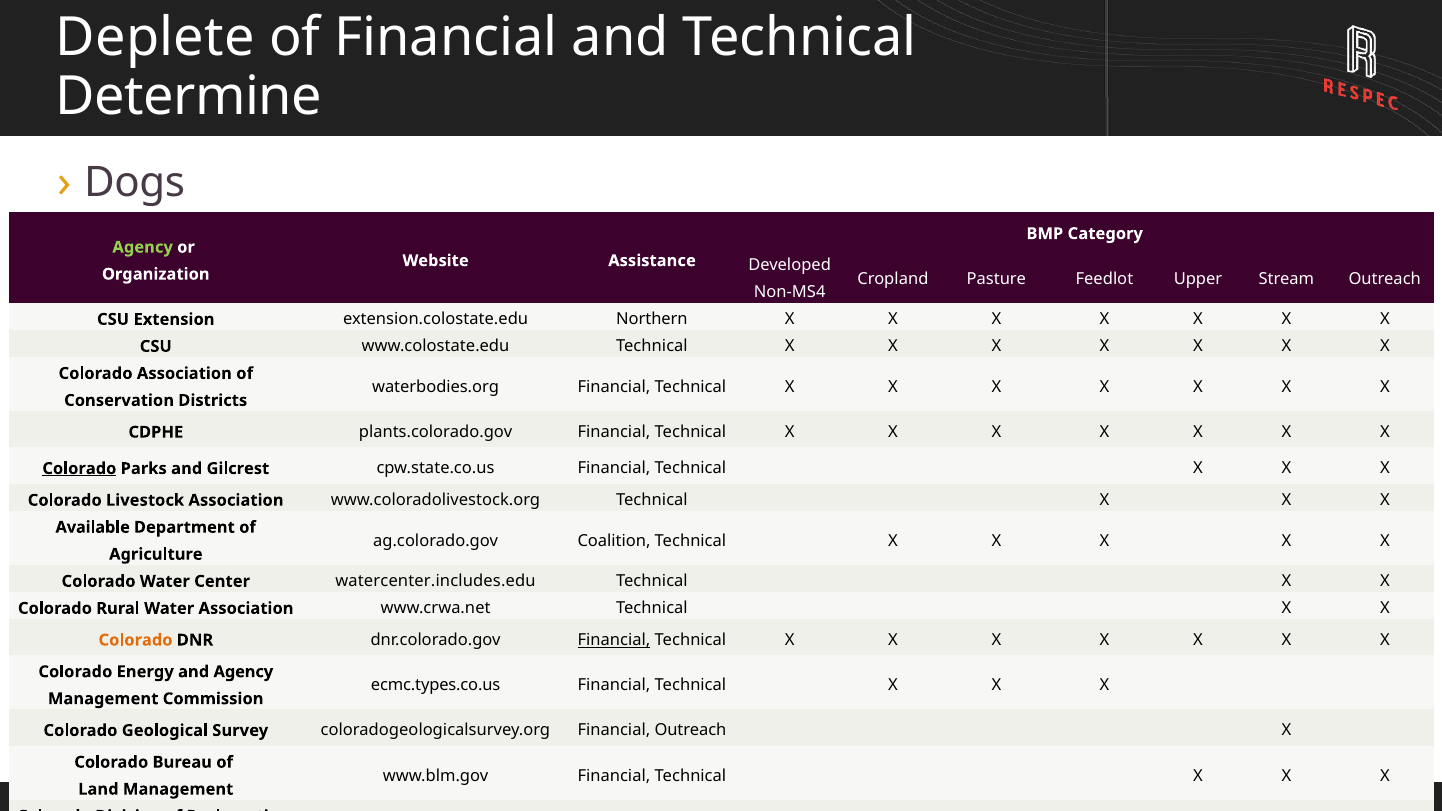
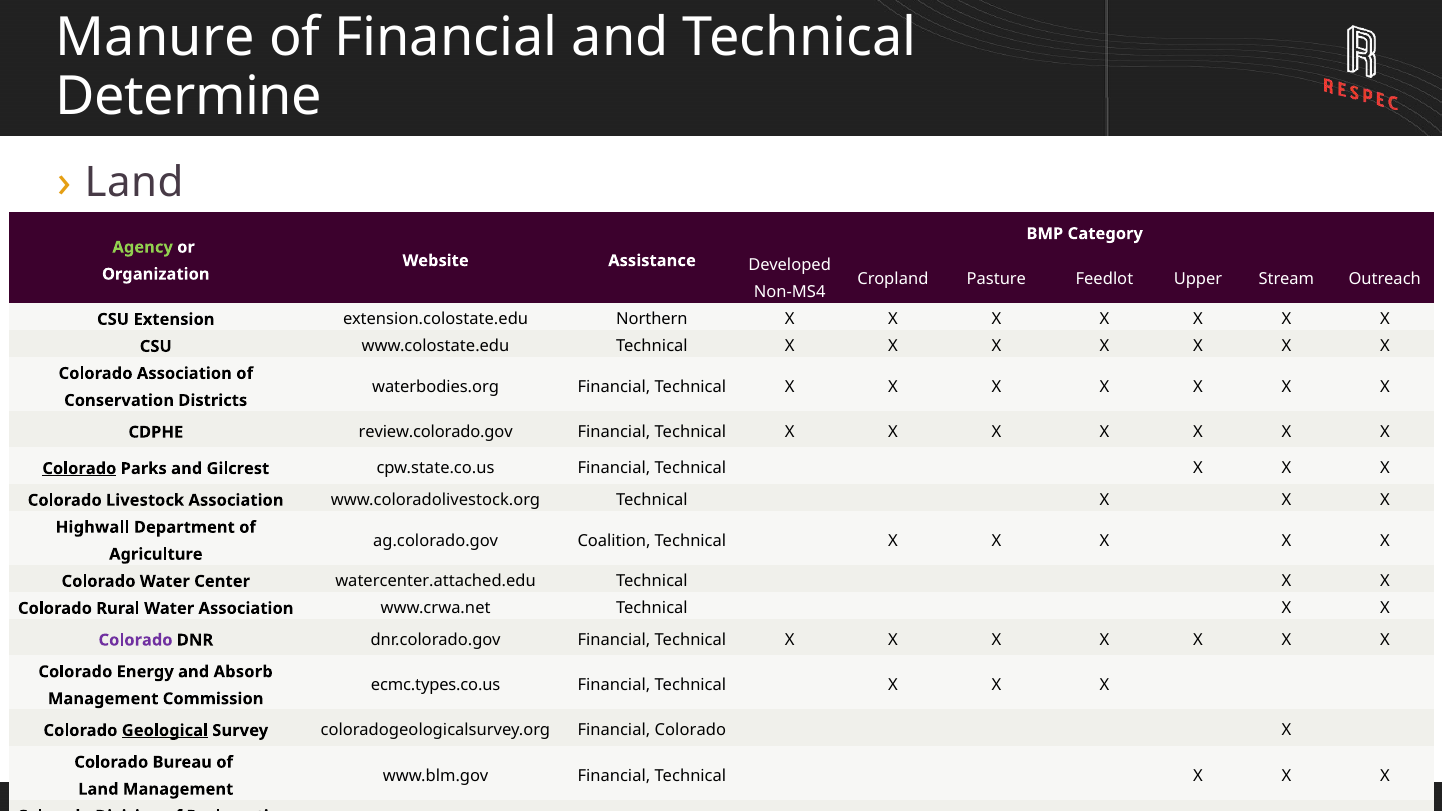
Deplete: Deplete -> Manure (155, 38)
Dogs: Dogs -> Land (134, 182)
plants.colorado.gov: plants.colorado.gov -> review.colorado.gov (436, 432)
Available: Available -> Highwall (93, 527)
watercenter.includes.edu: watercenter.includes.edu -> watercenter.attached.edu (436, 581)
Colorado colour: orange -> purple (136, 640)
Financial underline: present -> none (614, 640)
and Agency: Agency -> Absorb (243, 672)
Geological underline: none -> present (165, 731)
Financial Outreach: Outreach -> Colorado (690, 731)
